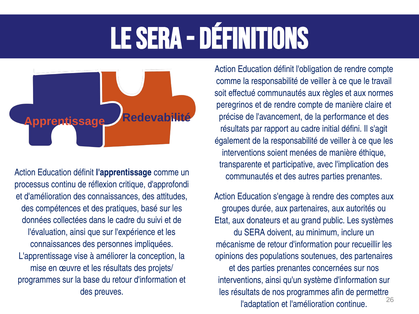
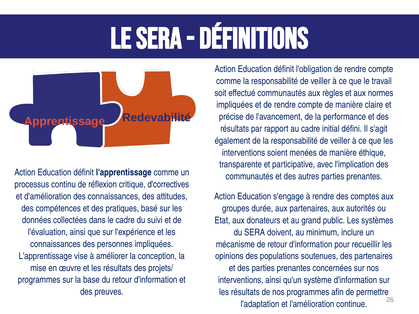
peregrinos: peregrinos -> impliquées (235, 105)
d'approfondi: d'approfondi -> d'correctives (168, 185)
